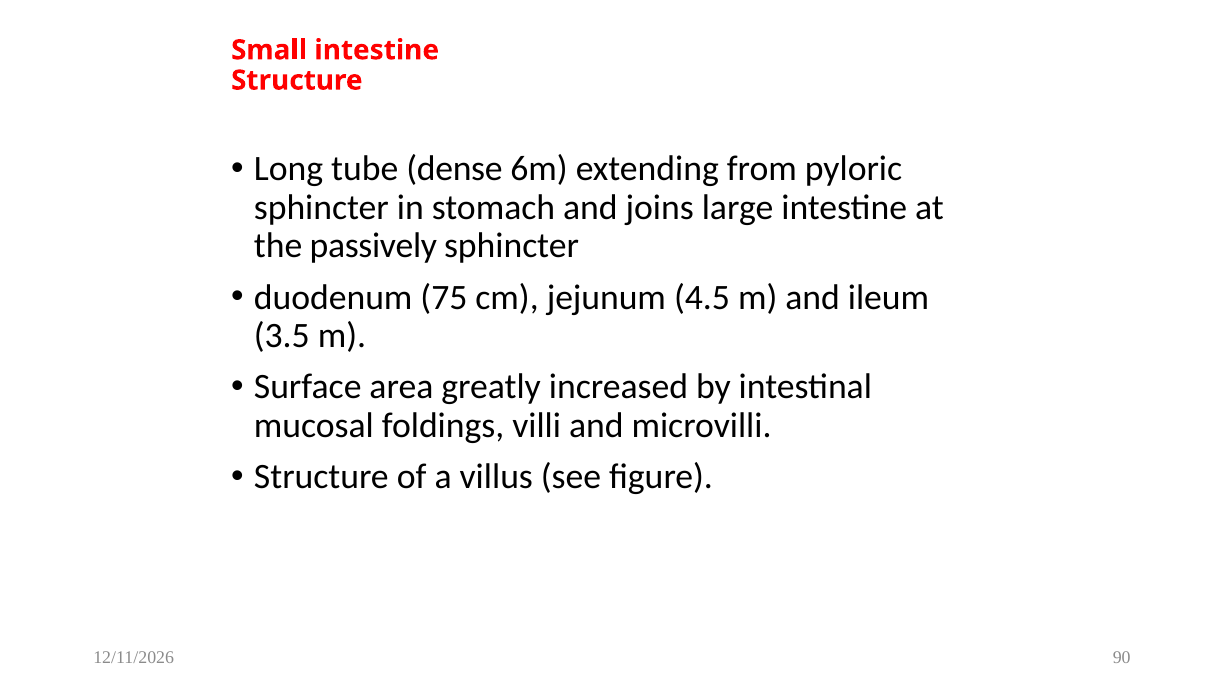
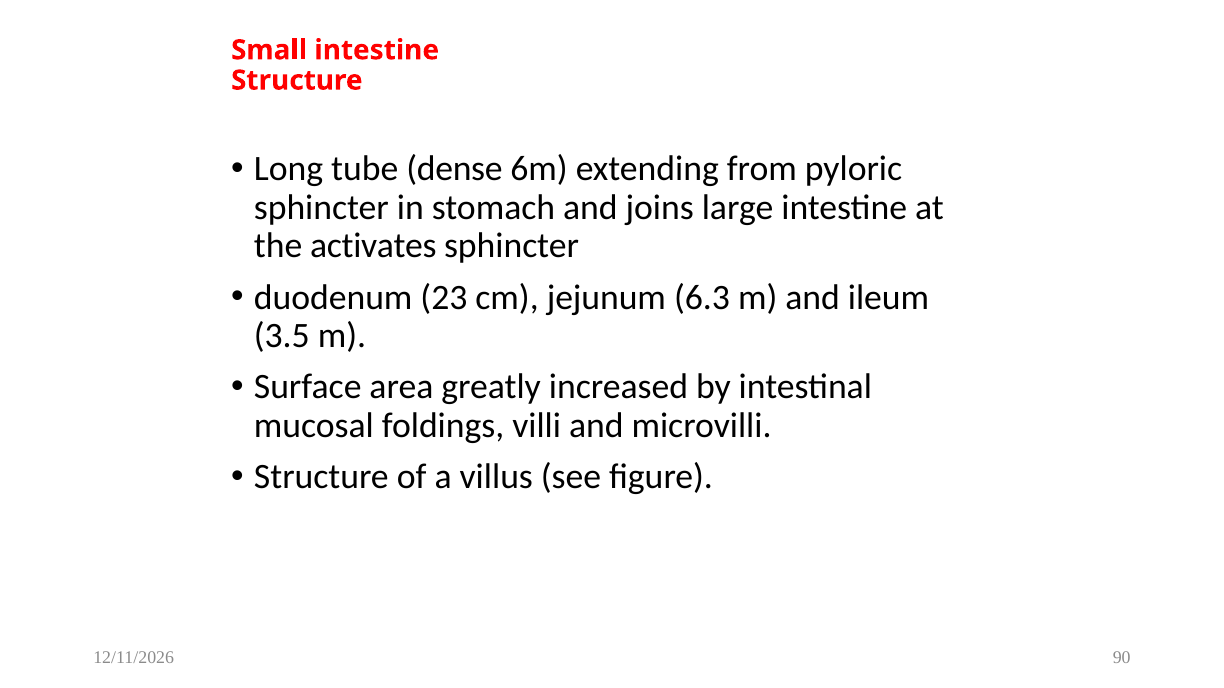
passively: passively -> activates (373, 246)
75: 75 -> 23 (444, 297)
4.5: 4.5 -> 6.3 (702, 297)
